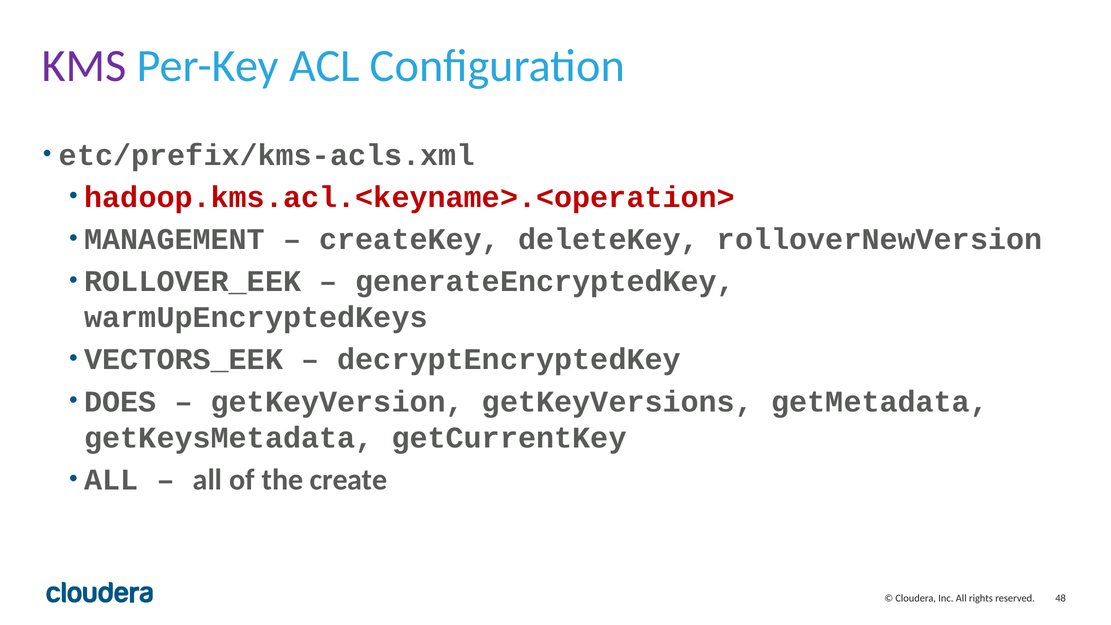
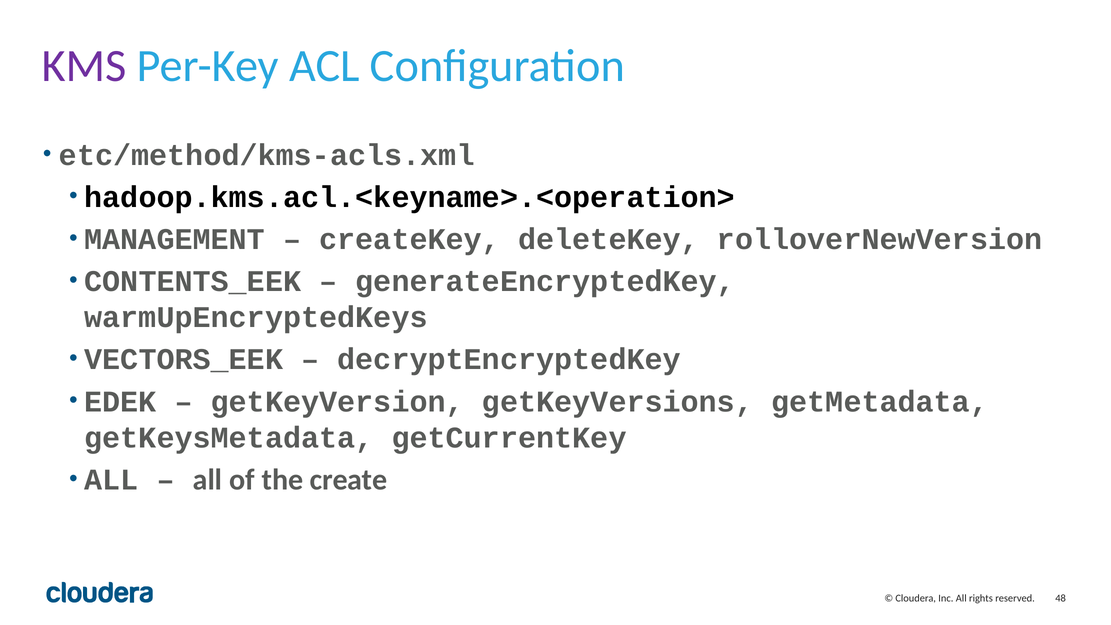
etc/prefix/kms-acls.xml: etc/prefix/kms-acls.xml -> etc/method/kms-acls.xml (267, 155)
hadoop.kms.acl.<keyname>.<operation> colour: red -> black (410, 197)
ROLLOVER_EEK: ROLLOVER_EEK -> CONTENTS_EEK (193, 281)
DOES: DOES -> EDEK (120, 402)
